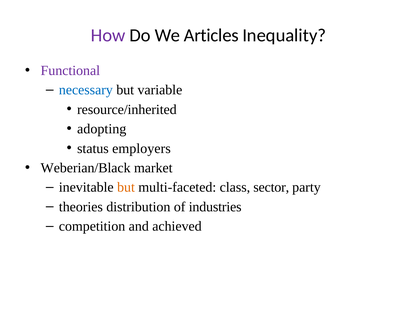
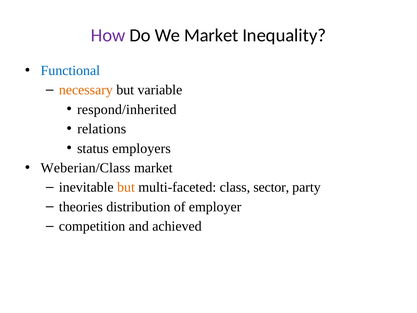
We Articles: Articles -> Market (211, 35)
Functional colour: purple -> blue (70, 70)
necessary colour: blue -> orange (86, 90)
resource/inherited: resource/inherited -> respond/inherited (127, 109)
adopting: adopting -> relations (102, 129)
Weberian/Black: Weberian/Black -> Weberian/Class (86, 168)
industries: industries -> employer (215, 207)
